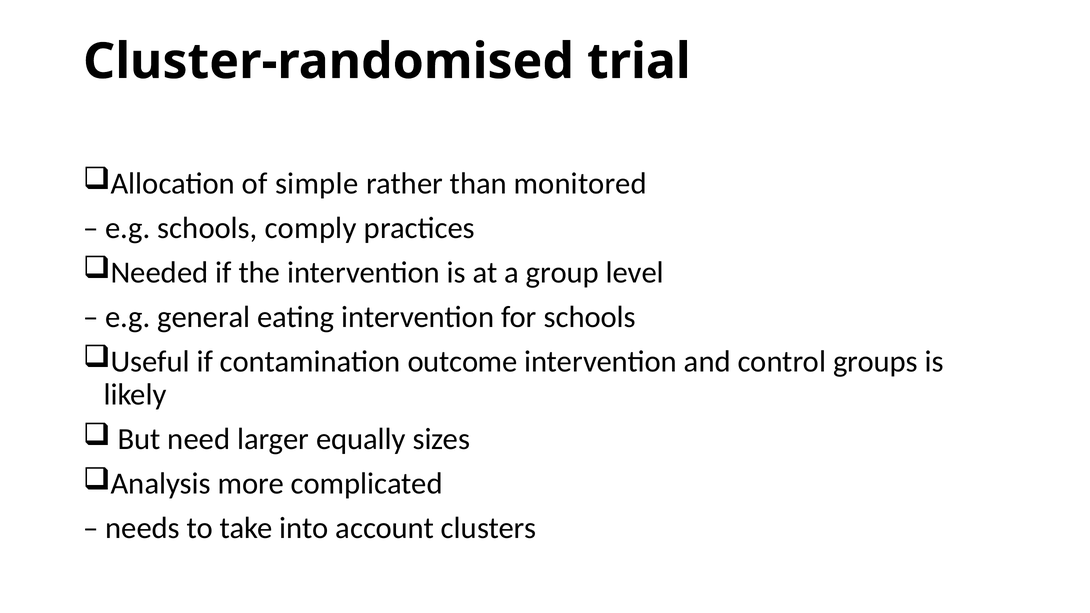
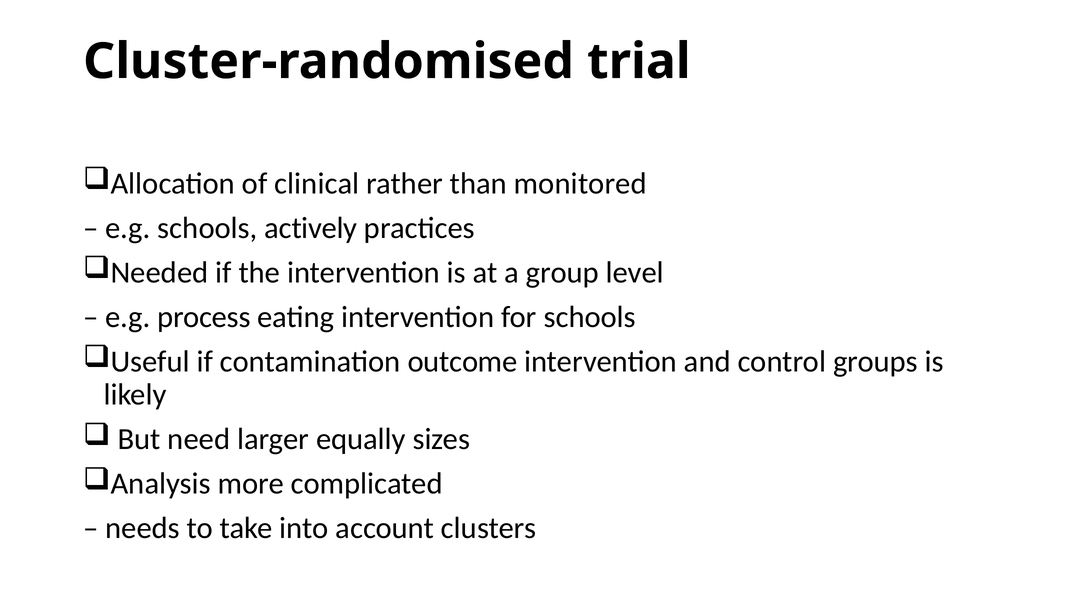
simple: simple -> clinical (317, 184)
comply: comply -> actively (311, 228)
general: general -> process (204, 317)
